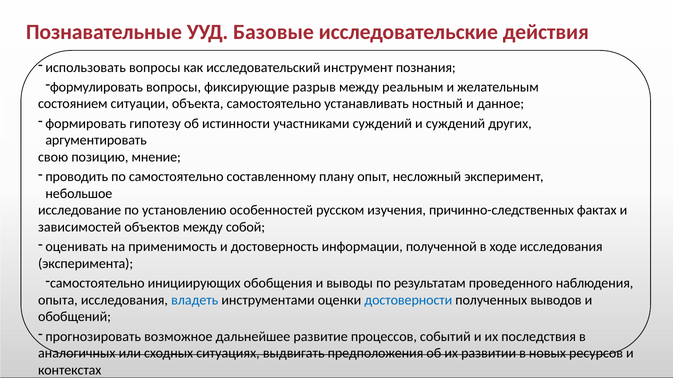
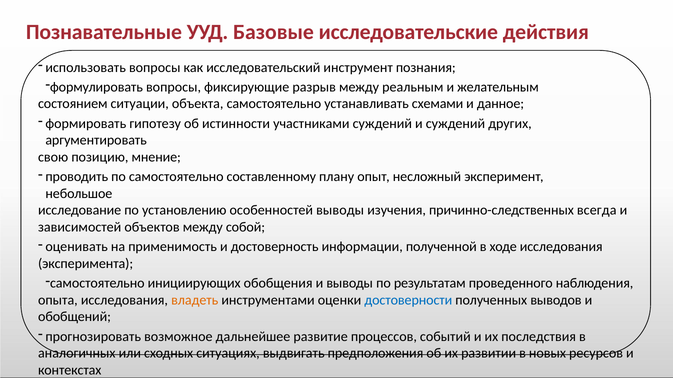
ностный: ностный -> схемами (438, 104)
особенностей русском: русском -> выводы (340, 211)
фактах: фактах -> всегда (597, 211)
владеть colour: blue -> orange (195, 300)
